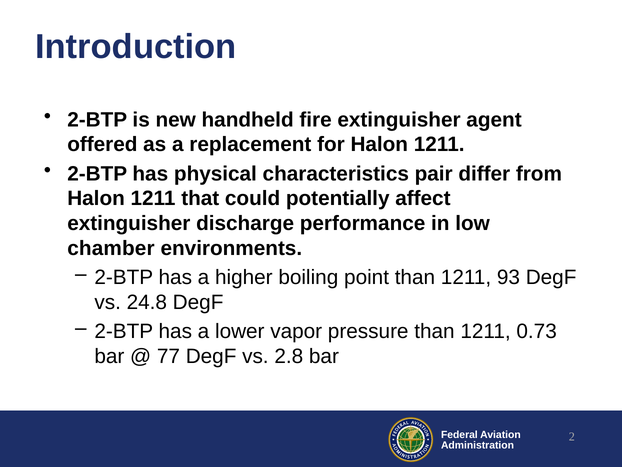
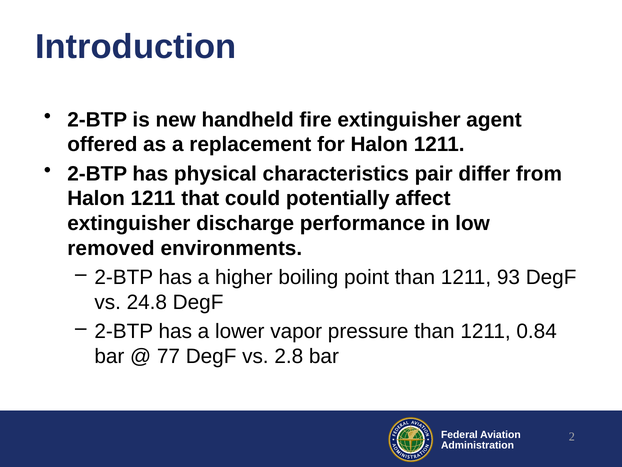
chamber: chamber -> removed (111, 248)
0.73: 0.73 -> 0.84 (537, 331)
